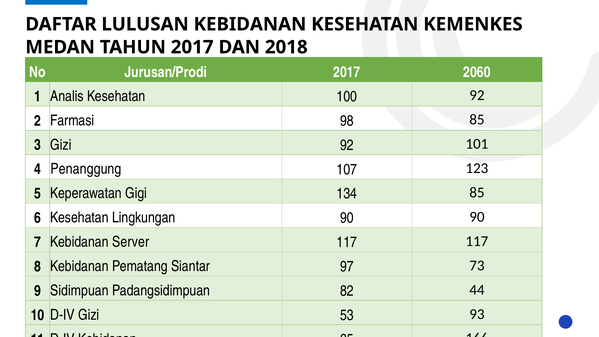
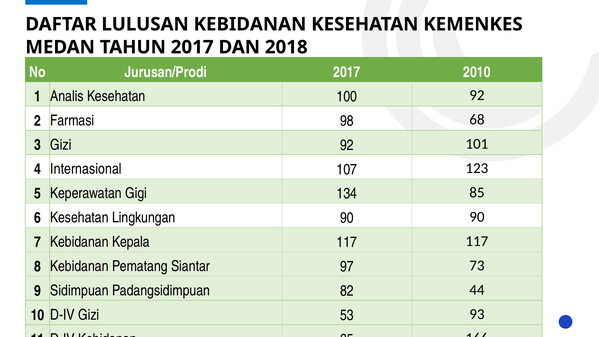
2060: 2060 -> 2010 (477, 72)
98 85: 85 -> 68 (477, 120)
Penanggung: Penanggung -> Internasional (86, 169)
Server: Server -> Kepala (131, 242)
